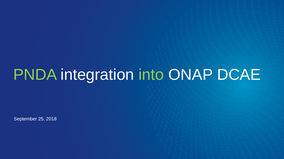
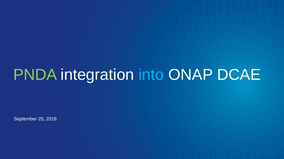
into colour: light green -> light blue (151, 75)
